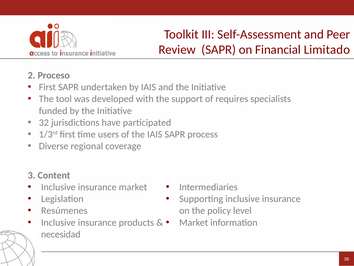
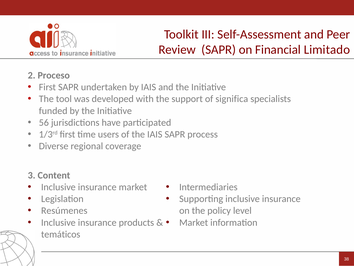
requires: requires -> significa (232, 99)
32: 32 -> 56 (44, 122)
necesidad: necesidad -> temáticos (61, 234)
